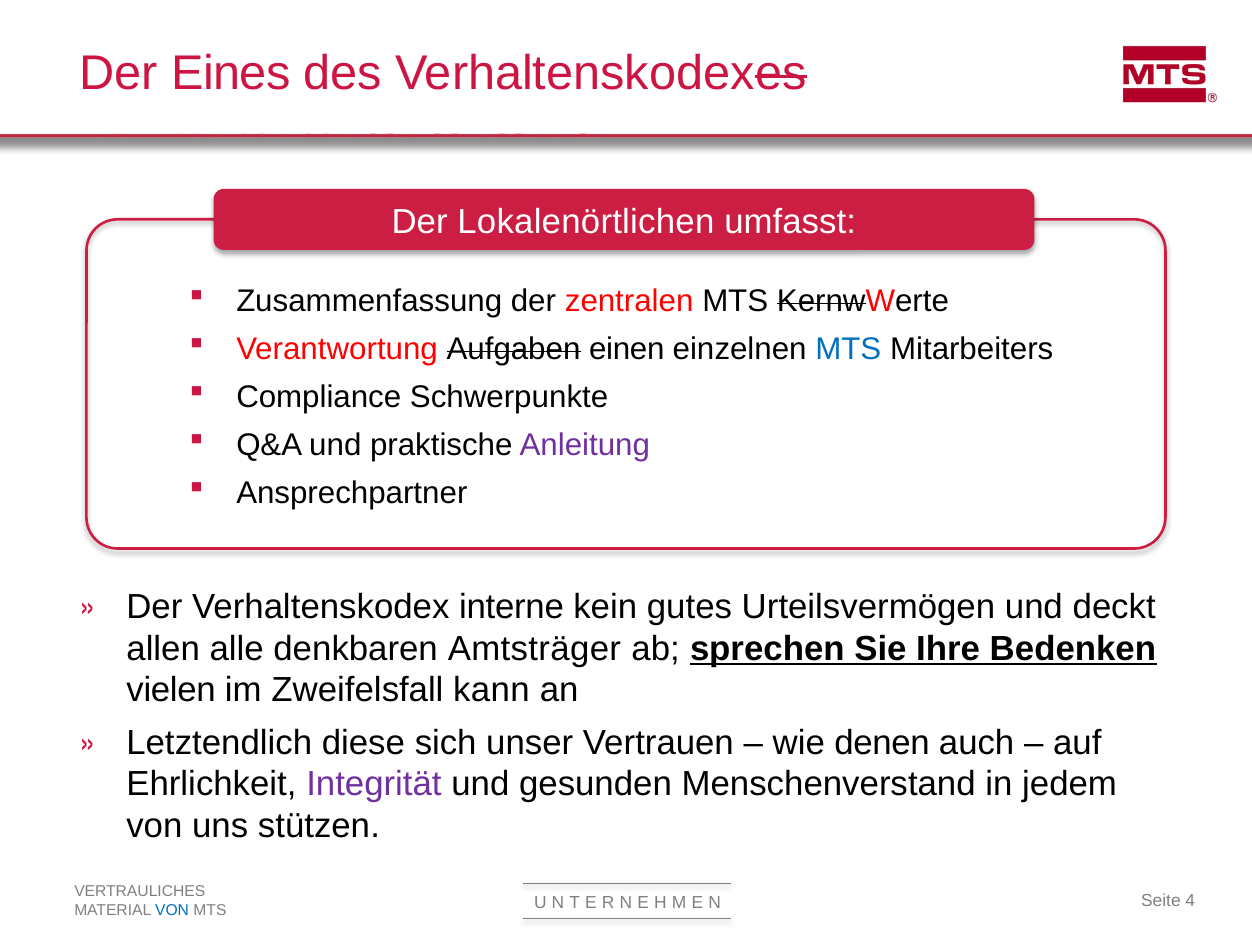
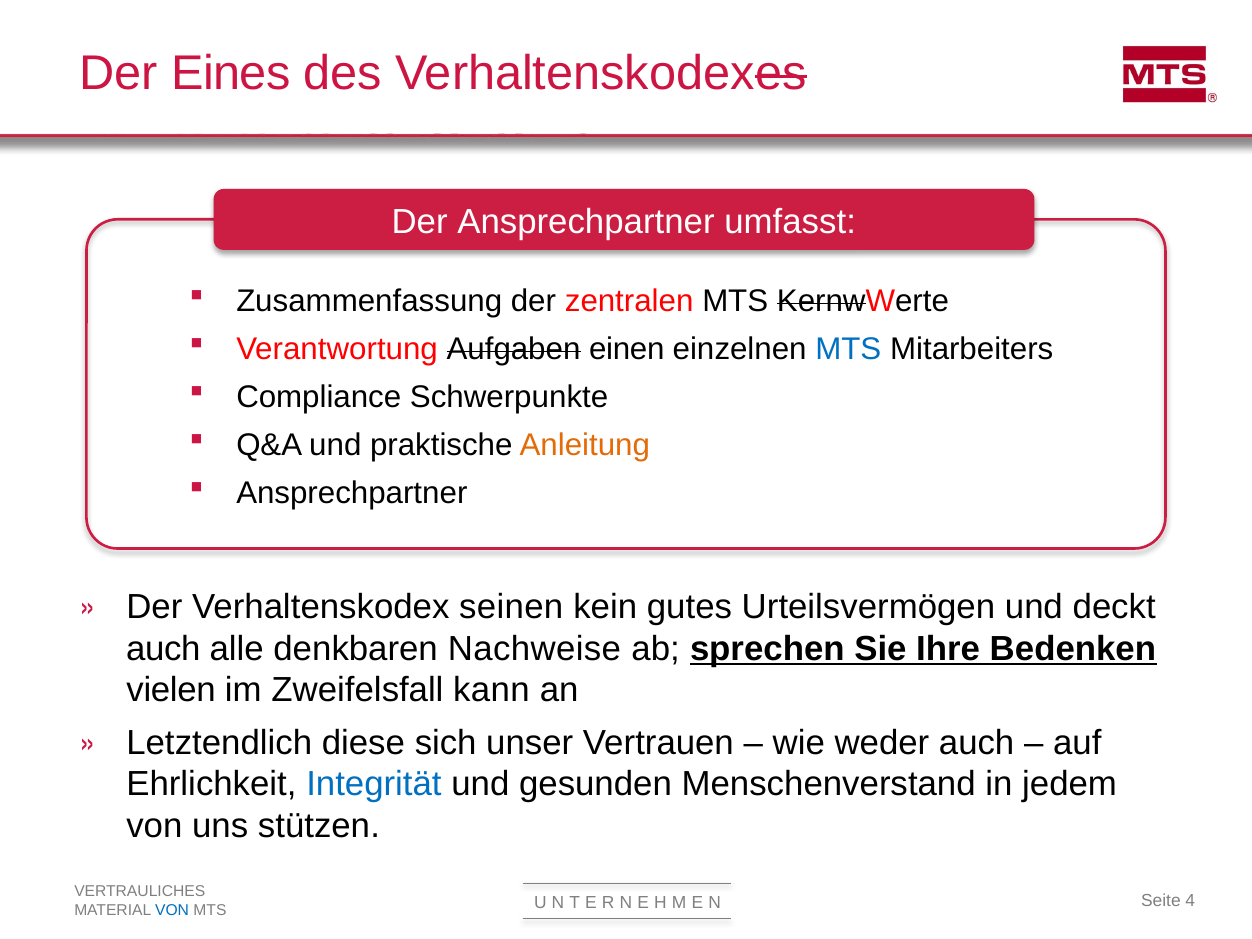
Der Lokalenörtlichen: Lokalenörtlichen -> Ansprechpartner (586, 222)
Anleitung colour: purple -> orange (585, 445)
interne: interne -> seinen (511, 607)
allen: allen -> auch (163, 649)
Amtsträger: Amtsträger -> Nachweise (534, 649)
denen: denen -> weder (882, 743)
Integrität colour: purple -> blue (374, 784)
